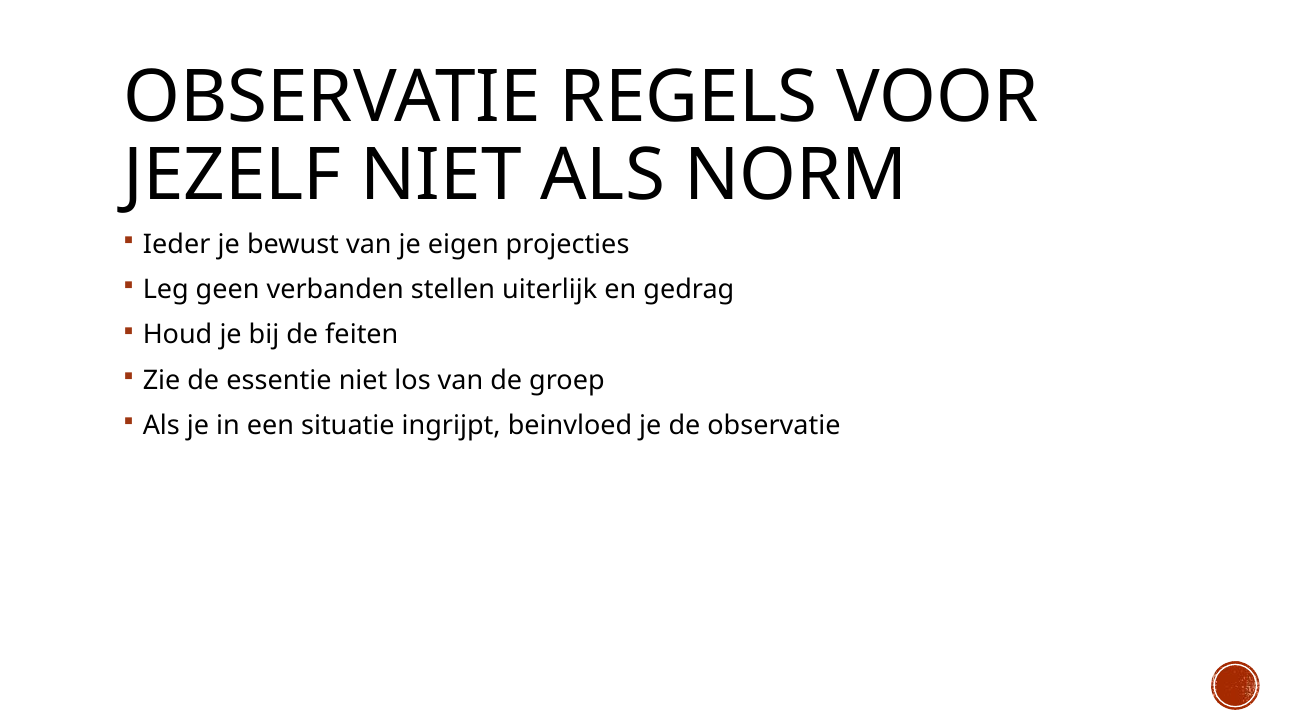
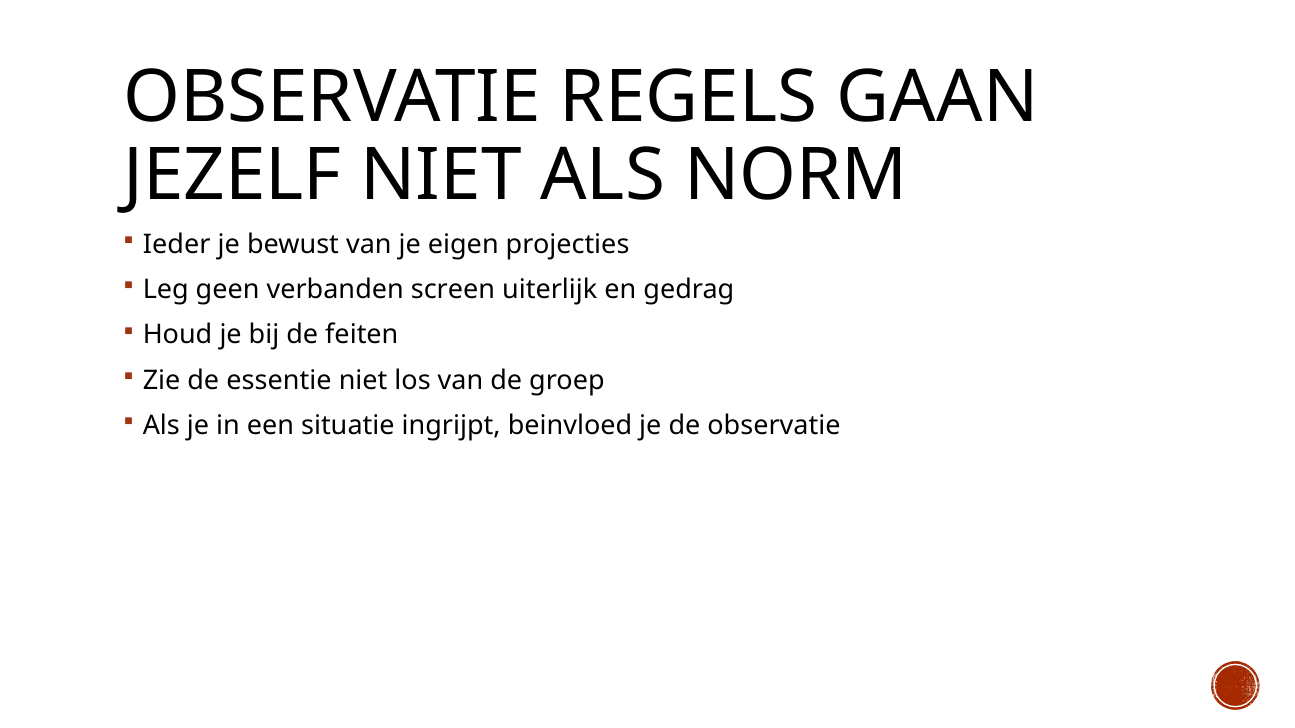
VOOR: VOOR -> GAAN (937, 97)
stellen: stellen -> screen (453, 290)
